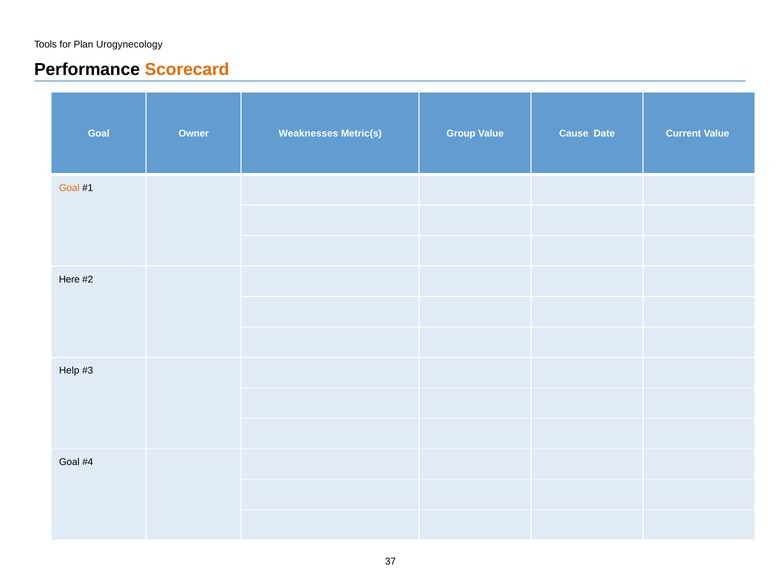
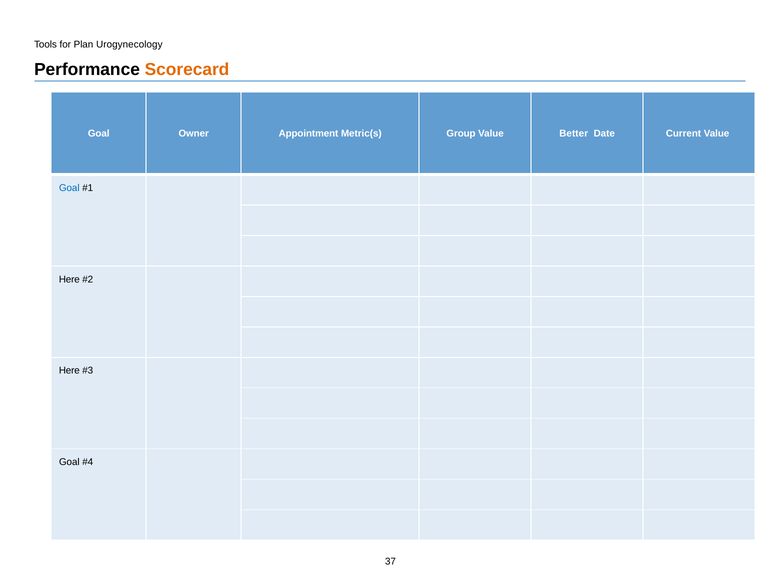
Weaknesses: Weaknesses -> Appointment (309, 133)
Cause: Cause -> Better (574, 133)
Goal colour: orange -> blue (69, 188)
Help: Help -> Here (69, 371)
